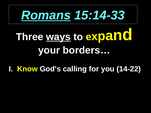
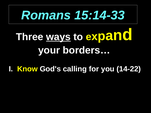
Romans underline: present -> none (46, 15)
